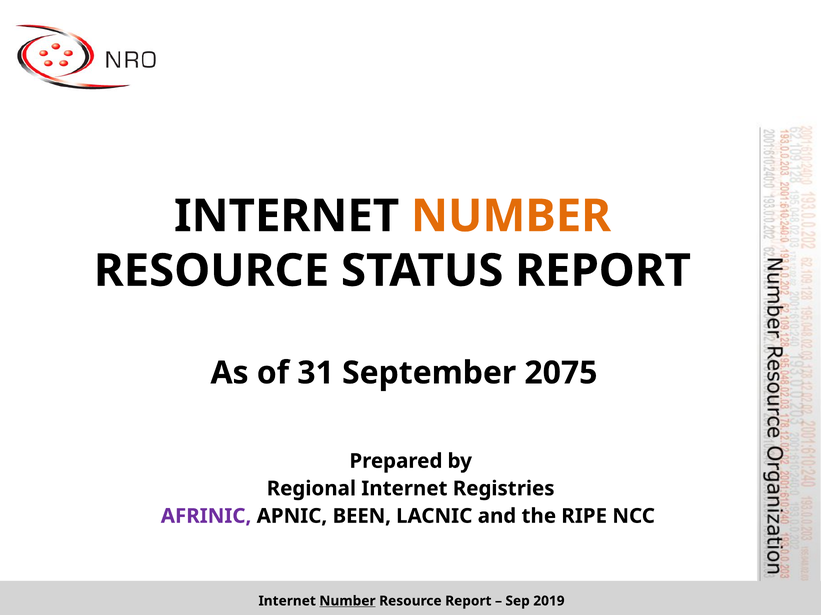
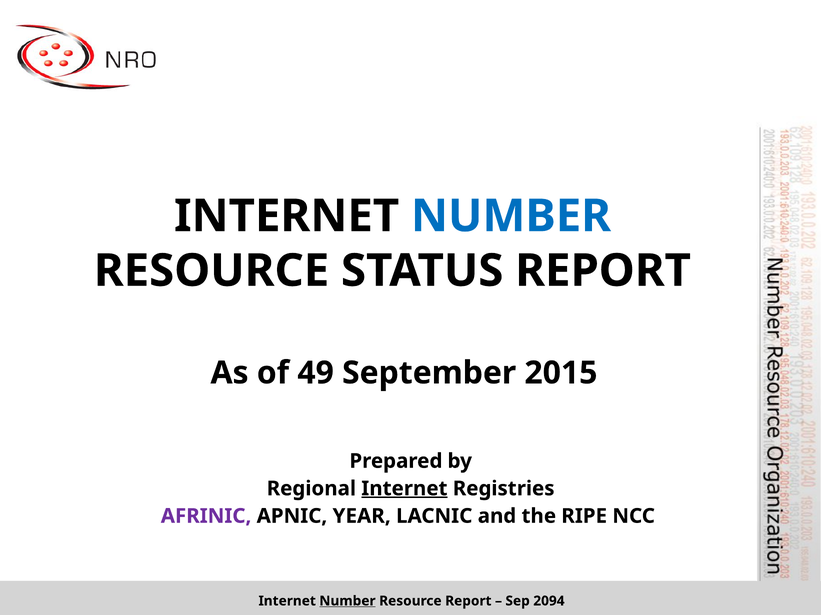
NUMBER colour: orange -> blue (511, 216)
31: 31 -> 49 (316, 373)
2075: 2075 -> 2015 (561, 373)
Internet underline: none -> present (404, 489)
BEEN: BEEN -> YEAR (362, 517)
2019: 2019 -> 2094 (549, 602)
